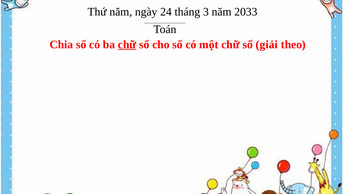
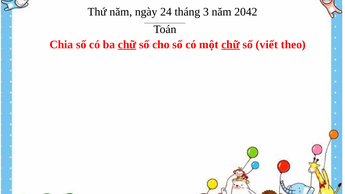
2033: 2033 -> 2042 (246, 12)
chữ underline: none -> present (230, 44)
giải: giải -> viết (267, 44)
